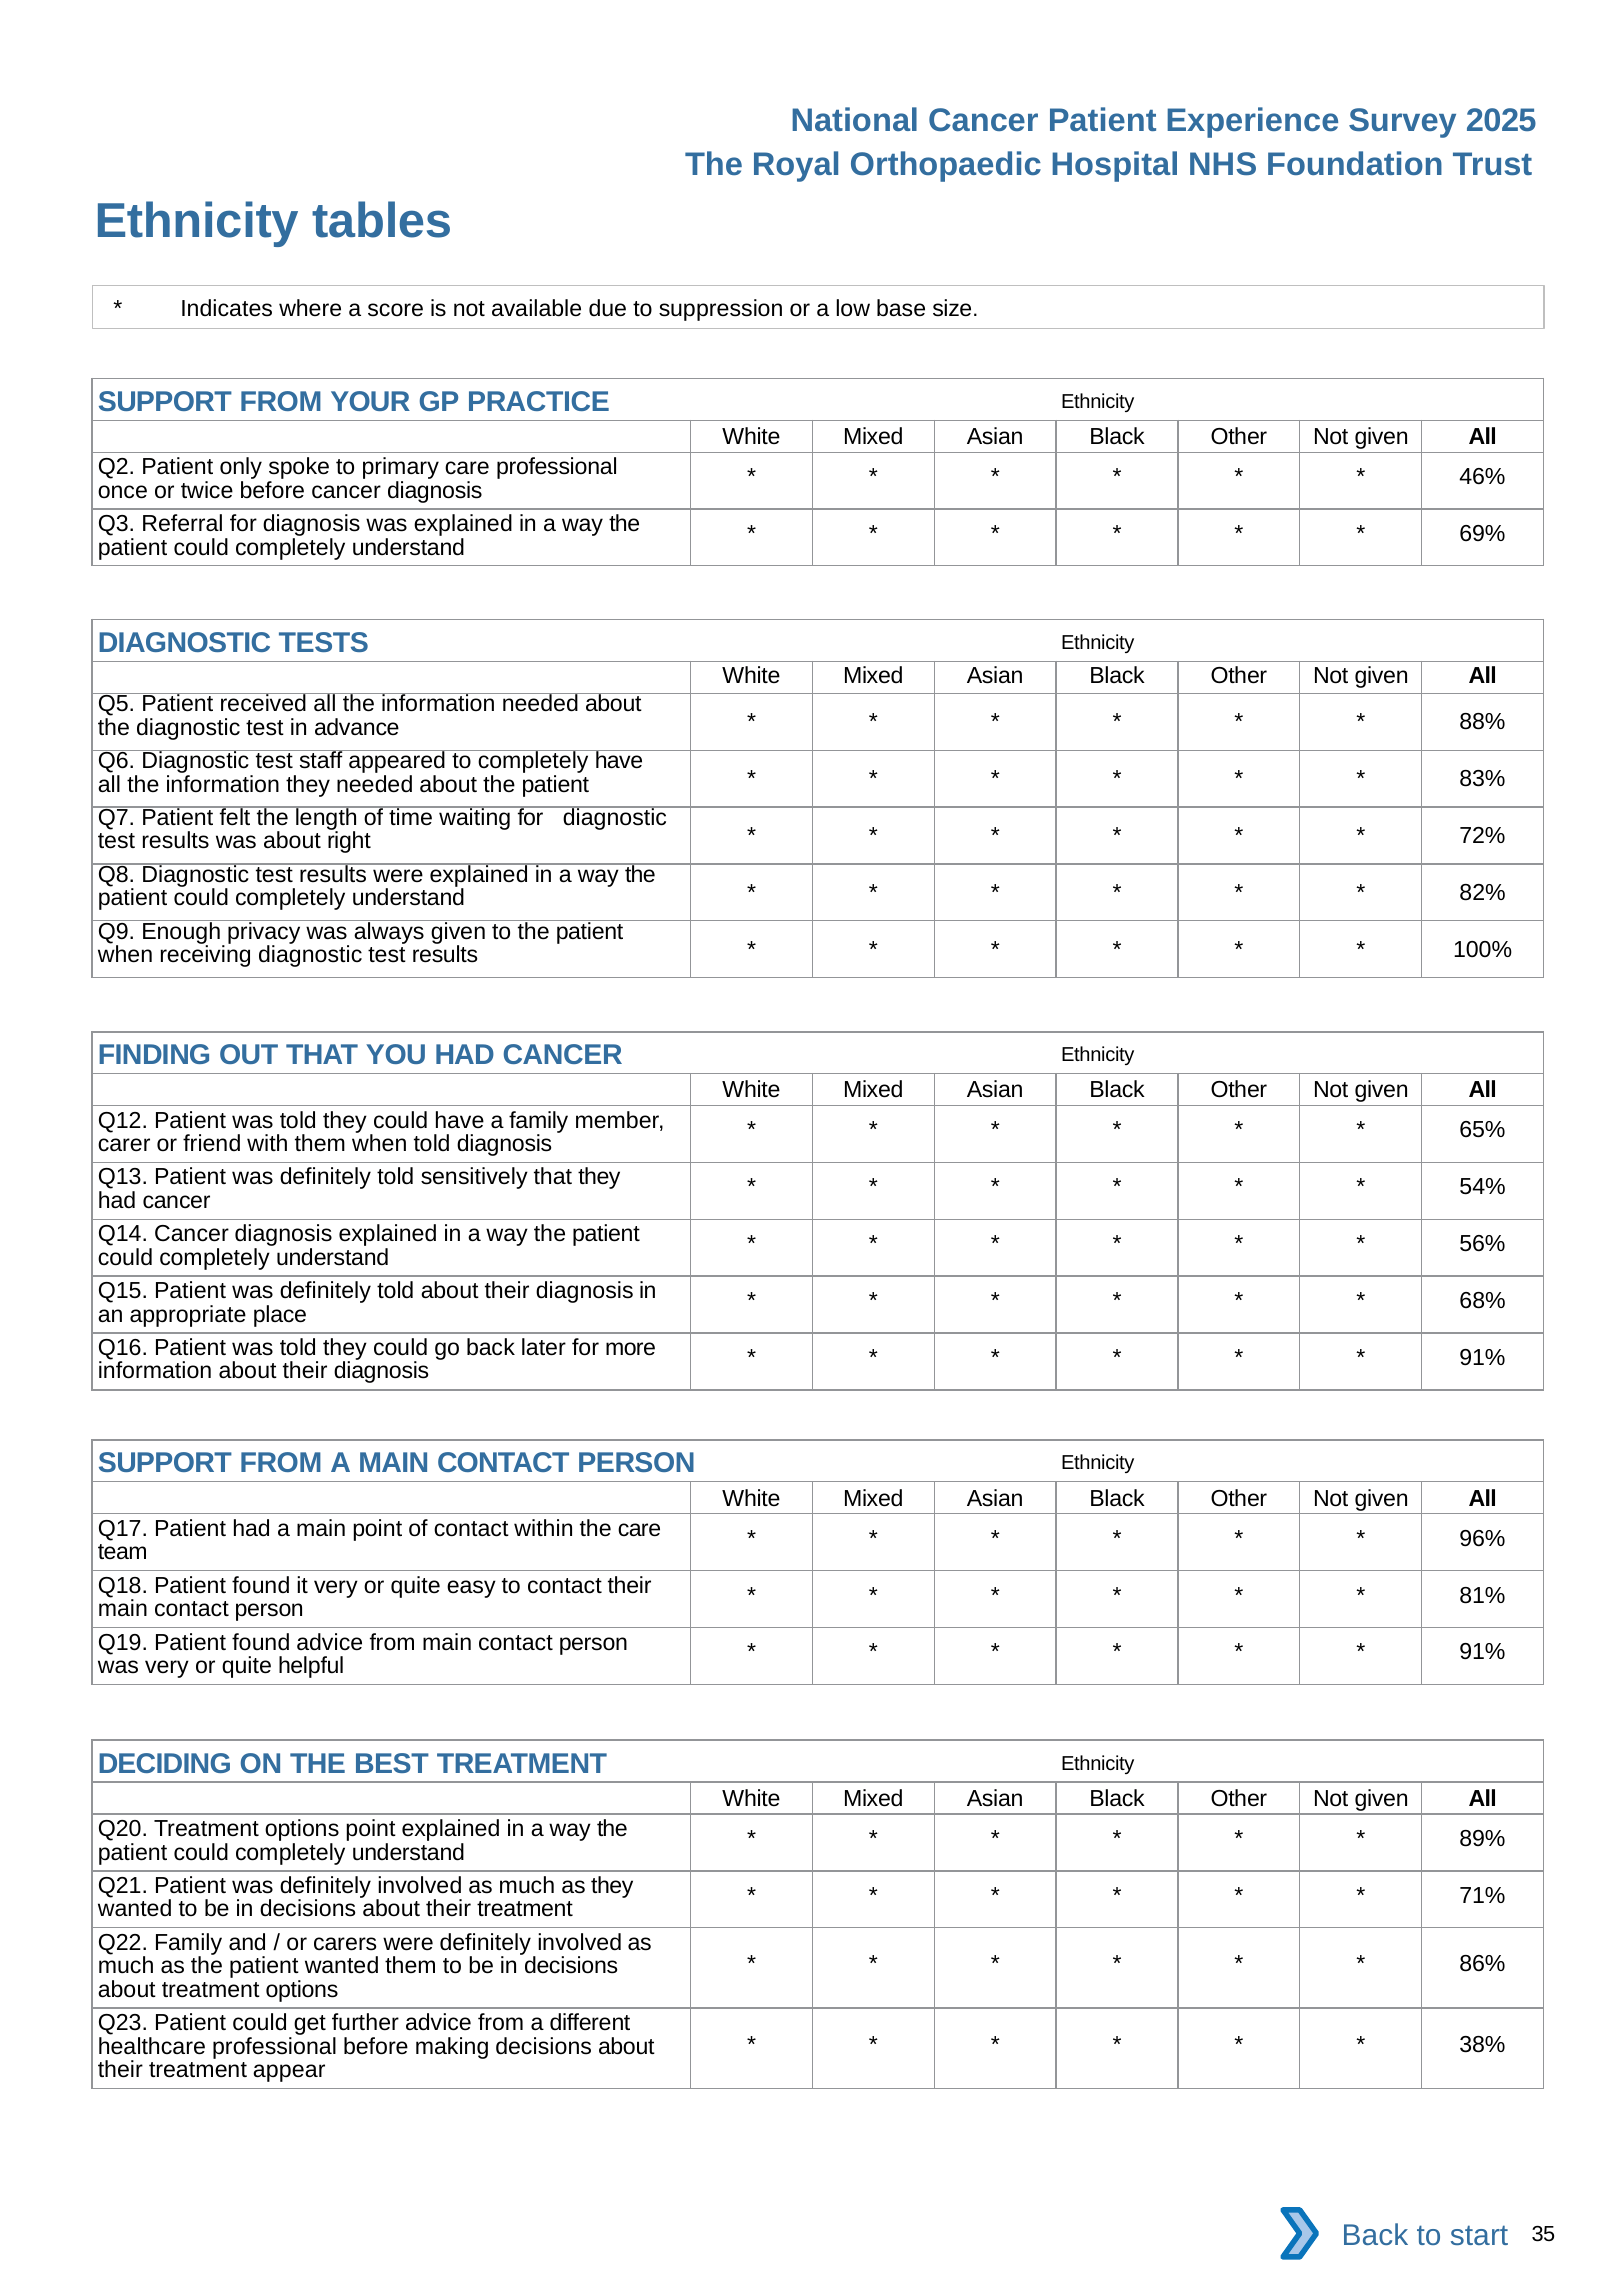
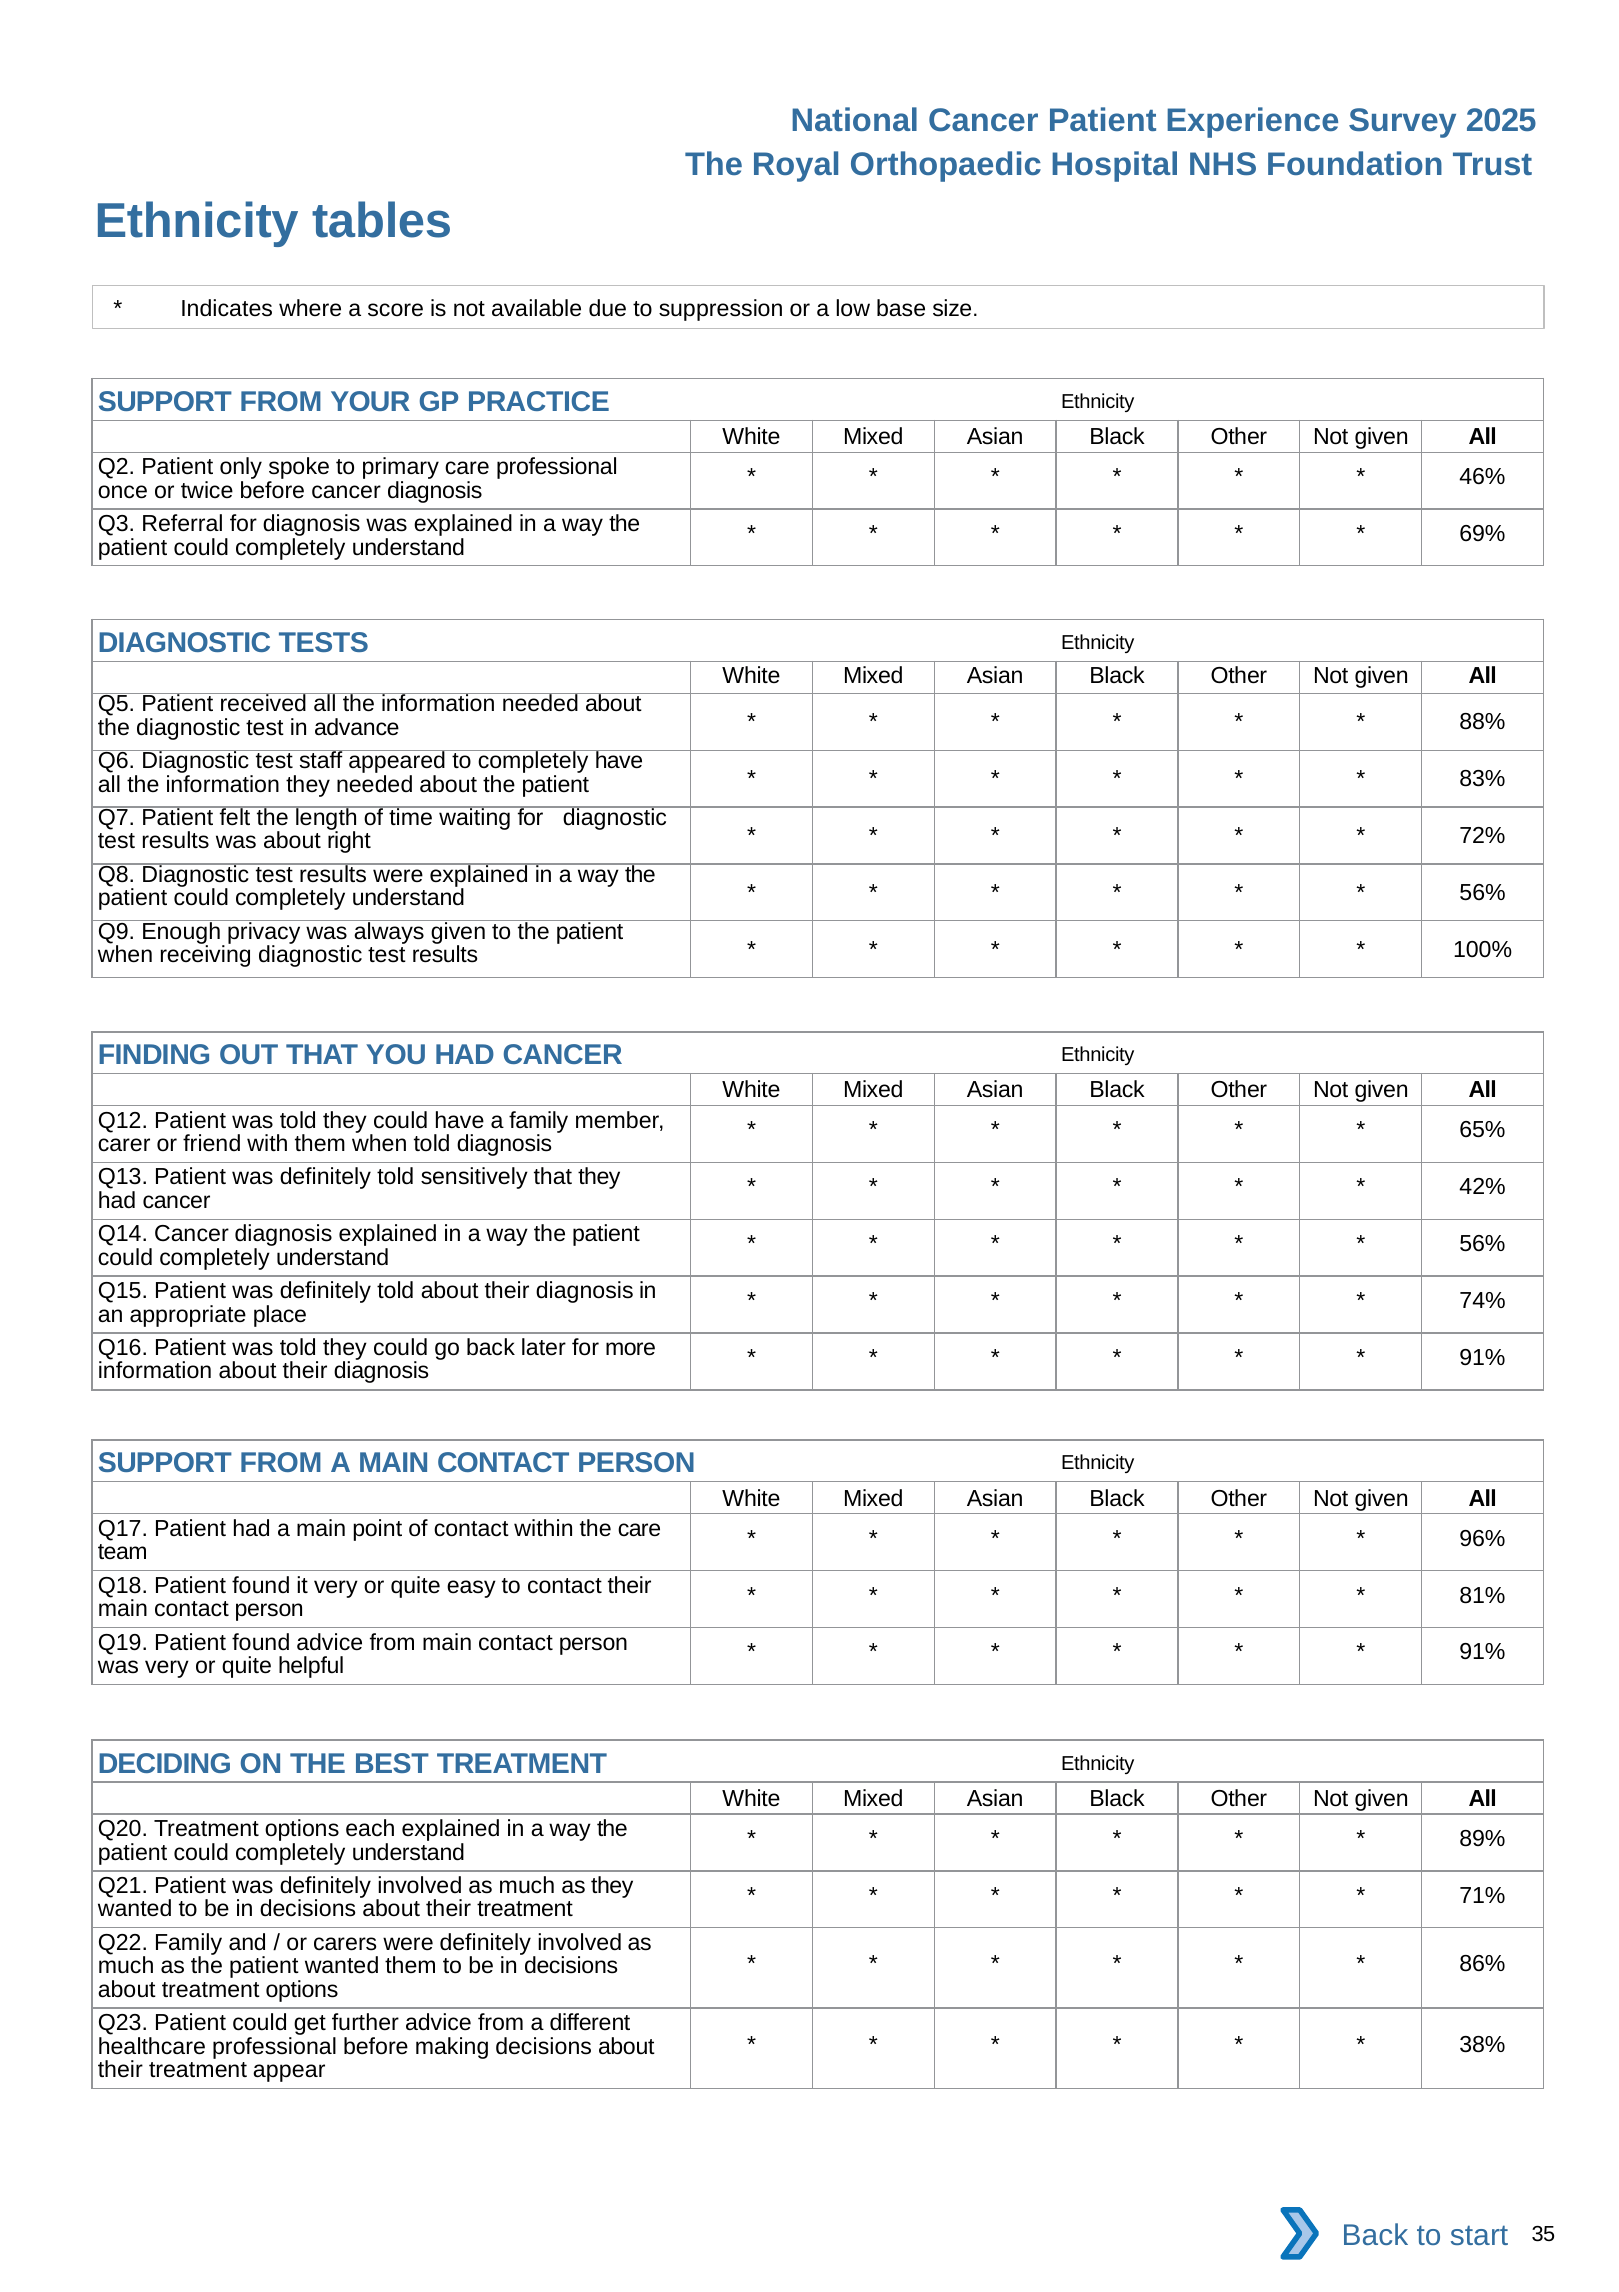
82%: 82% -> 56% (1483, 892)
54%: 54% -> 42% (1483, 1187)
68%: 68% -> 74% (1483, 1300)
options point: point -> each (370, 1828)
